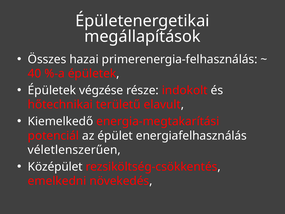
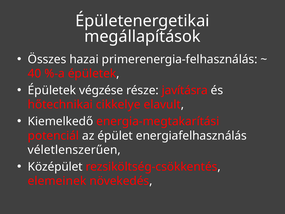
indokolt: indokolt -> javításra (185, 90)
területű: területű -> cikkelye (118, 105)
emelkedni: emelkedni -> elemeinek (57, 181)
